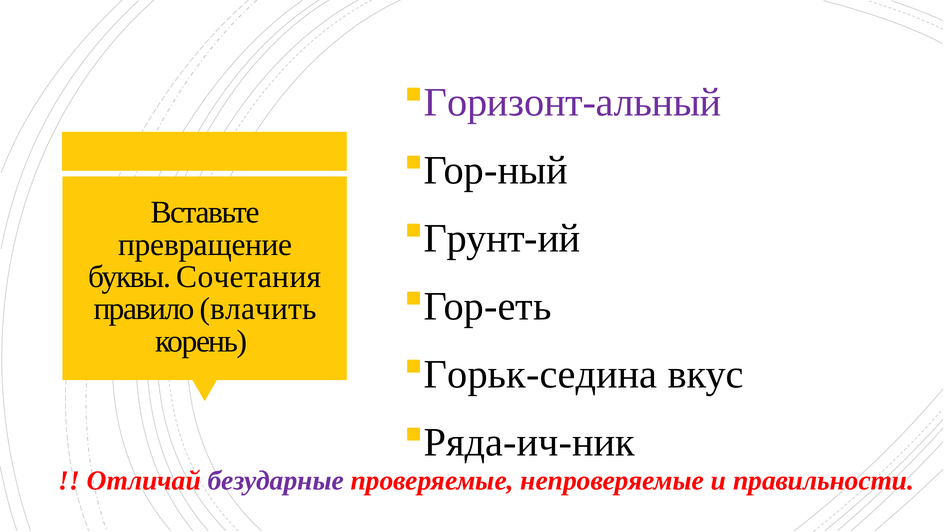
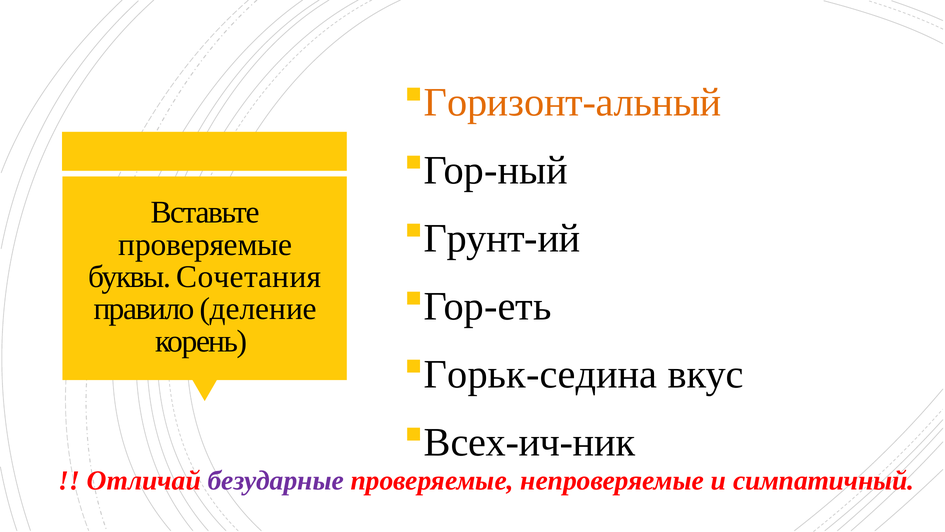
Горизонт-альный colour: purple -> orange (573, 102)
превращение: превращение -> проверяемые (205, 244)
влачить: влачить -> деление (258, 309)
Ряда-ич-ник: Ряда-ич-ник -> Всех-ич-ник (530, 442)
правильности: правильности -> симпатичный (824, 480)
